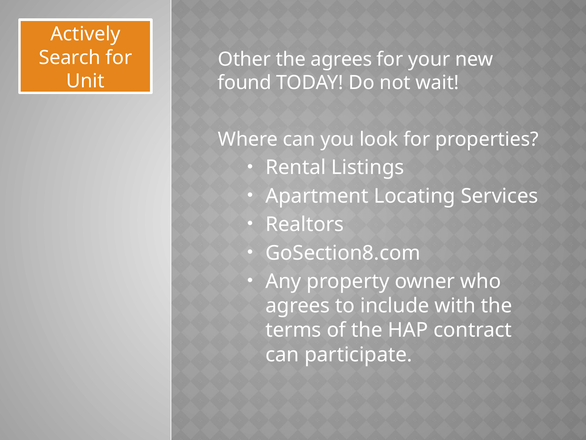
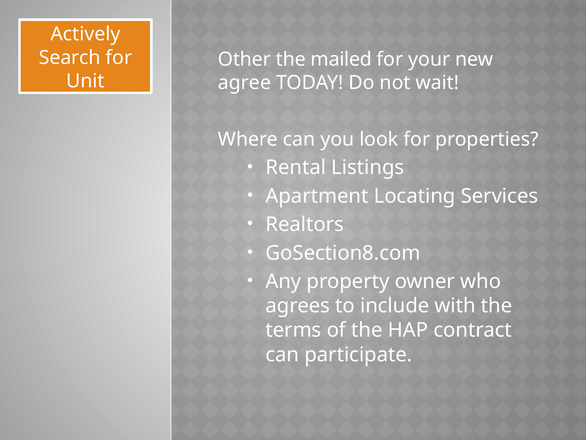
the agrees: agrees -> mailed (341, 59)
found: found -> agree (244, 83)
